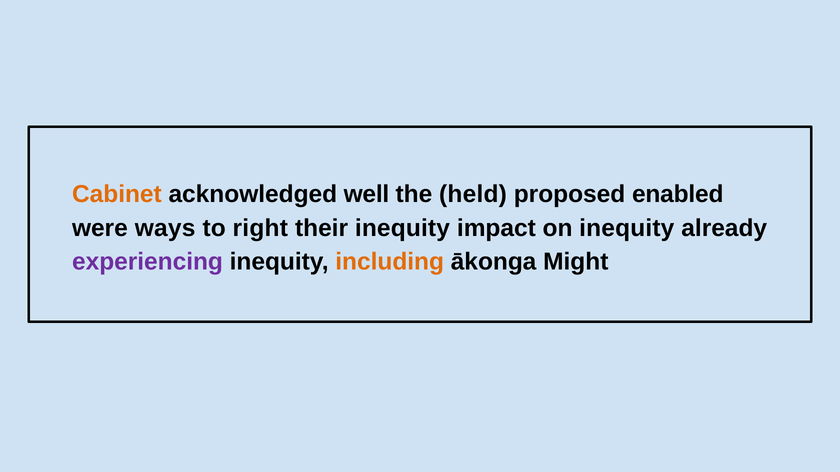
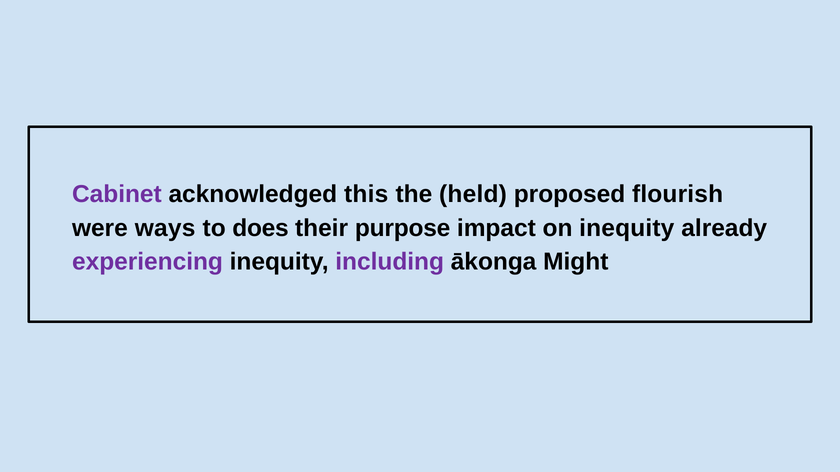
Cabinet colour: orange -> purple (117, 195)
well: well -> this (366, 195)
enabled: enabled -> flourish (678, 195)
right: right -> does (261, 228)
their inequity: inequity -> purpose (403, 228)
including colour: orange -> purple (390, 262)
